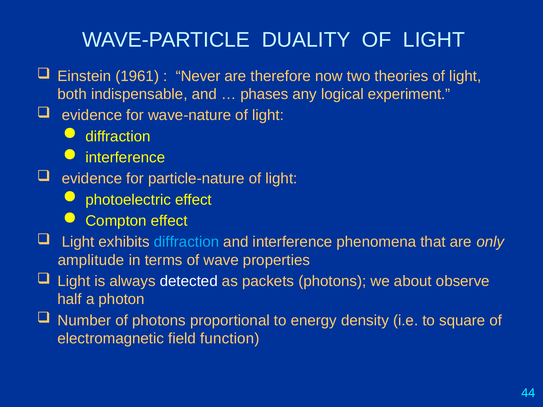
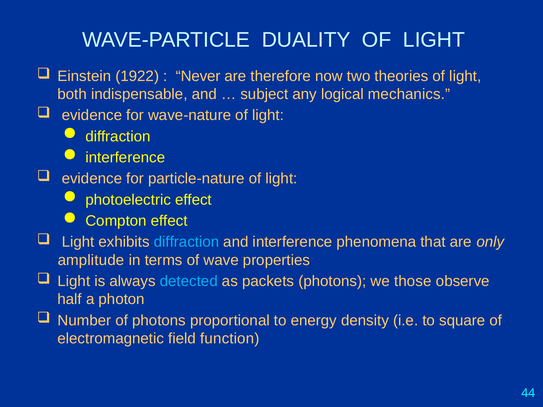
1961: 1961 -> 1922 (137, 76)
phases: phases -> subject (264, 94)
experiment: experiment -> mechanics (409, 94)
detected colour: white -> light blue (189, 281)
about: about -> those (413, 281)
